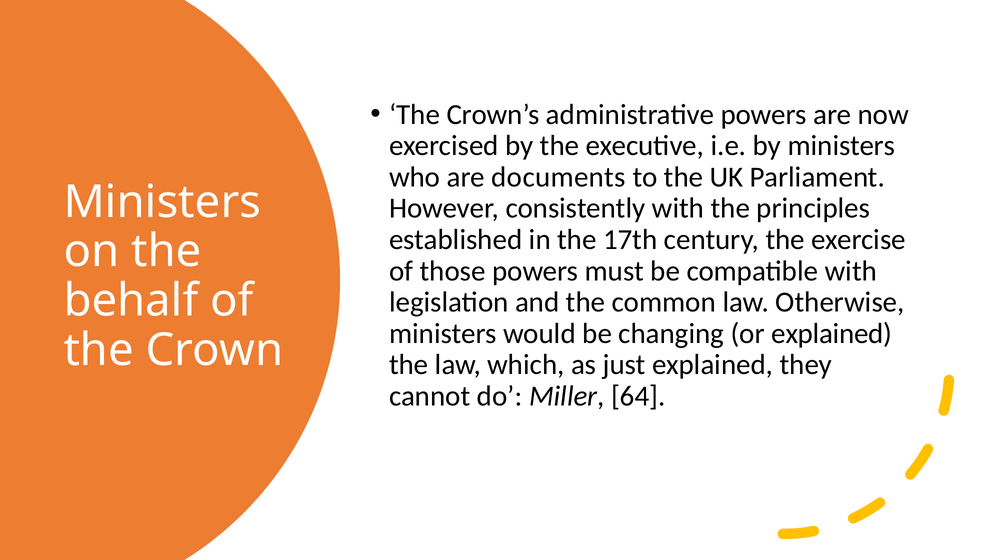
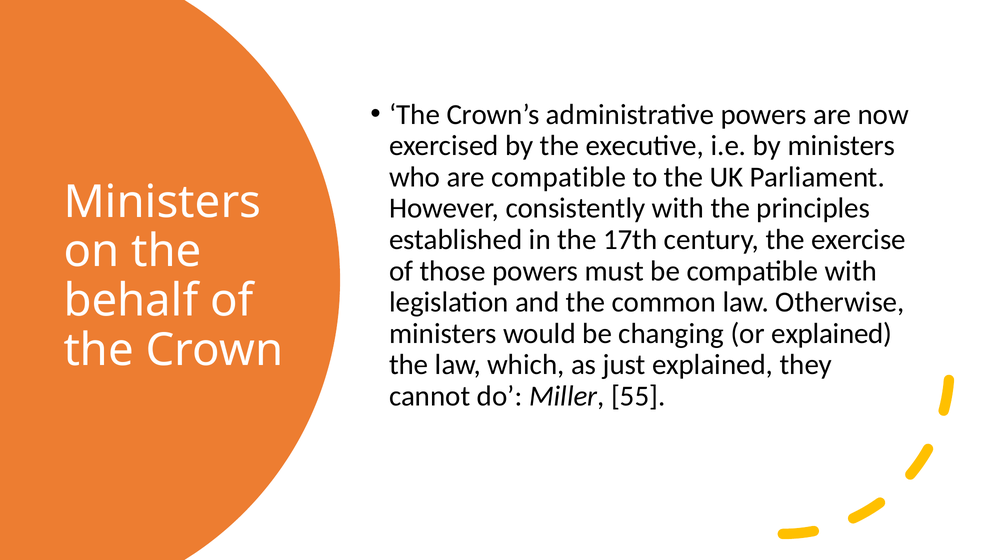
are documents: documents -> compatible (559, 177)
64: 64 -> 55 (638, 396)
